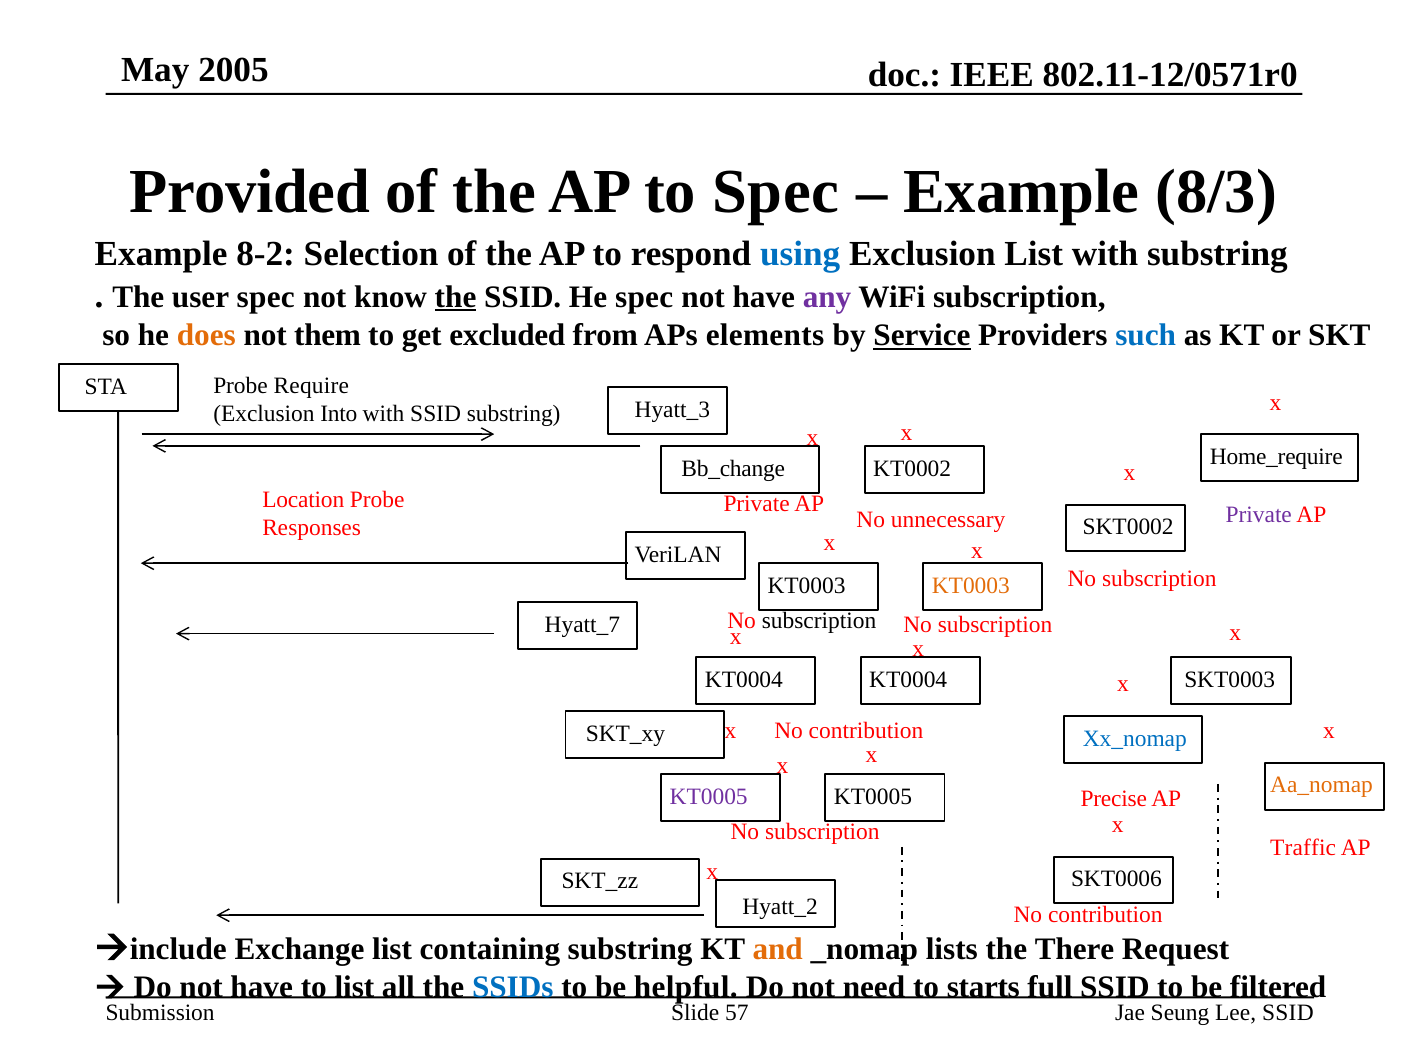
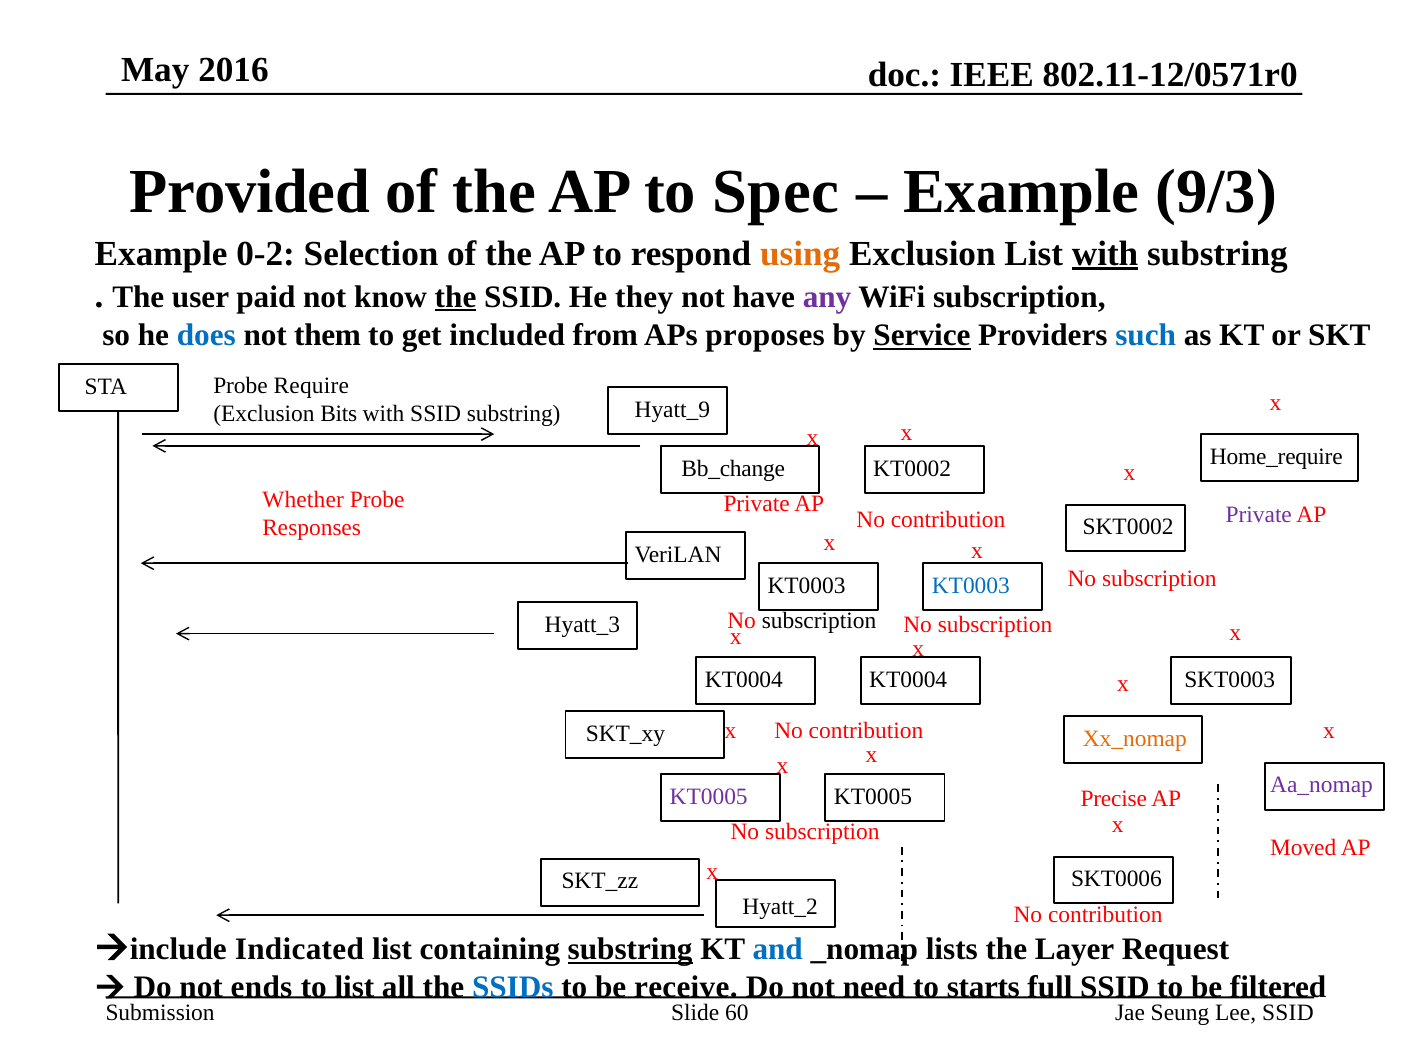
2005: 2005 -> 2016 (233, 70)
8/3: 8/3 -> 9/3 (1216, 192)
8-2: 8-2 -> 0-2 (266, 253)
using colour: blue -> orange (800, 253)
with underline: none -> present (1105, 253)
user spec: spec -> paid (266, 297)
He spec: spec -> they (644, 297)
does colour: orange -> blue (206, 335)
excluded: excluded -> included (507, 335)
elements: elements -> proposes (765, 335)
Hyatt_3: Hyatt_3 -> Hyatt_9 (672, 410)
Into: Into -> Bits (339, 414)
Location: Location -> Whether (303, 499)
unnecessary: unnecessary -> contribution (948, 520)
KT0003 colour: orange -> blue (971, 586)
Hyatt_7: Hyatt_7 -> Hyatt_3 (582, 625)
Xx_nomap colour: blue -> orange (1135, 738)
Aa_nomap colour: orange -> purple (1322, 785)
Traffic: Traffic -> Moved (1303, 848)
Exchange: Exchange -> Indicated (299, 949)
substring underline: none -> present (630, 949)
and colour: orange -> blue (778, 949)
There: There -> Layer (1074, 949)
Do not have: have -> ends (262, 988)
helpful: helpful -> receive (686, 988)
57: 57 -> 60 (737, 1013)
